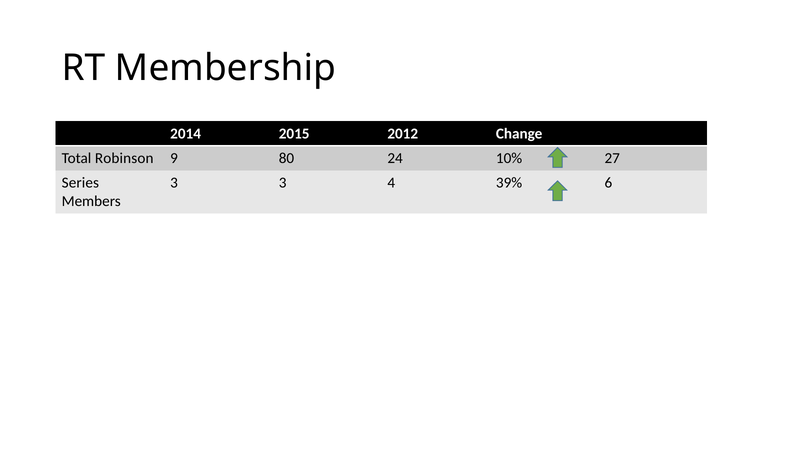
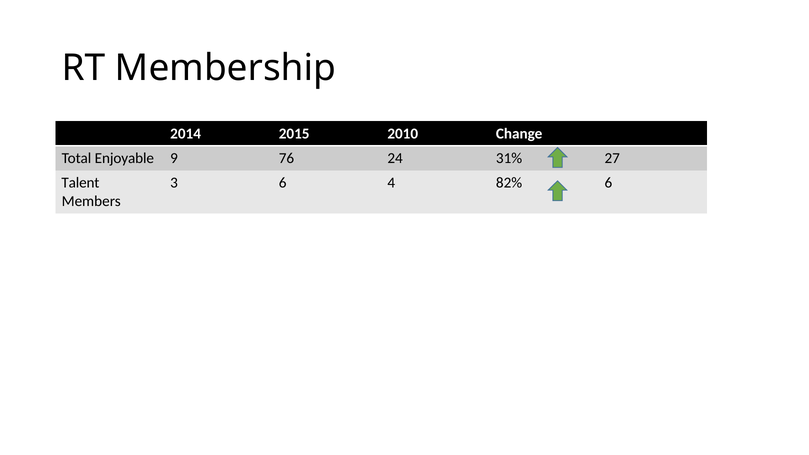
2012: 2012 -> 2010 (403, 134)
Robinson: Robinson -> Enjoyable (124, 158)
80: 80 -> 76 (286, 158)
10%: 10% -> 31% (509, 158)
Series: Series -> Talent (80, 183)
3 3: 3 -> 6 (283, 183)
39%: 39% -> 82% (509, 183)
